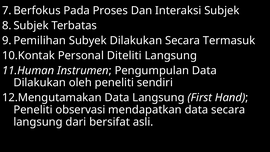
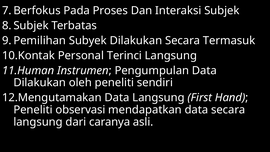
Diteliti: Diteliti -> Terinci (124, 55)
bersifat: bersifat -> caranya (110, 122)
